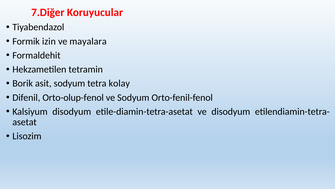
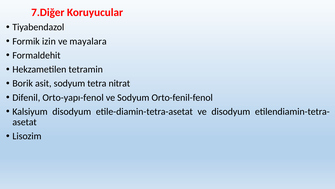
kolay: kolay -> nitrat (119, 83)
Orto-olup-fenol: Orto-olup-fenol -> Orto-yapı-fenol (73, 97)
